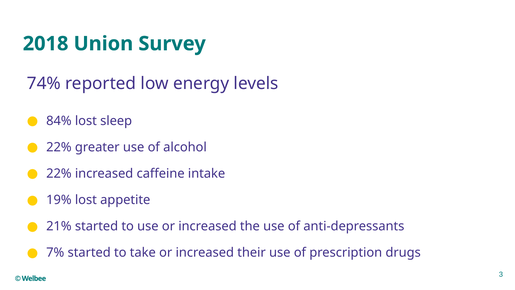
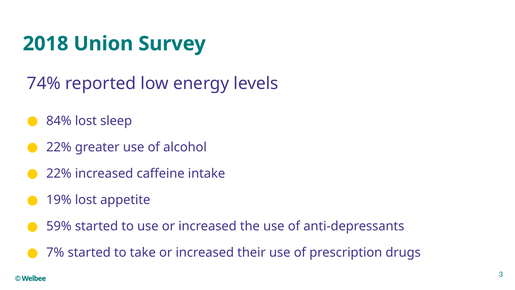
21%: 21% -> 59% (59, 226)
